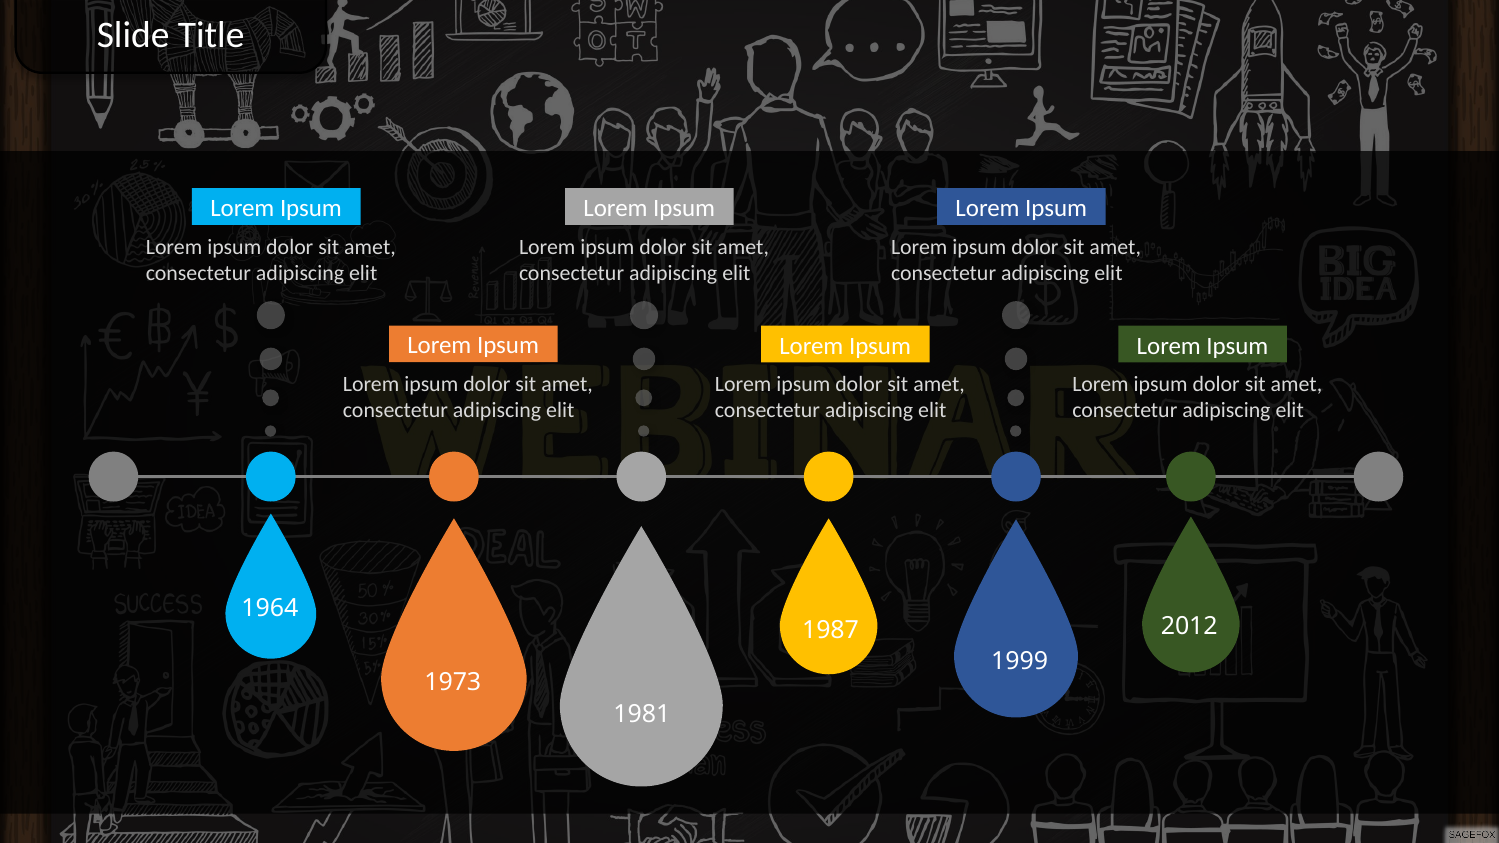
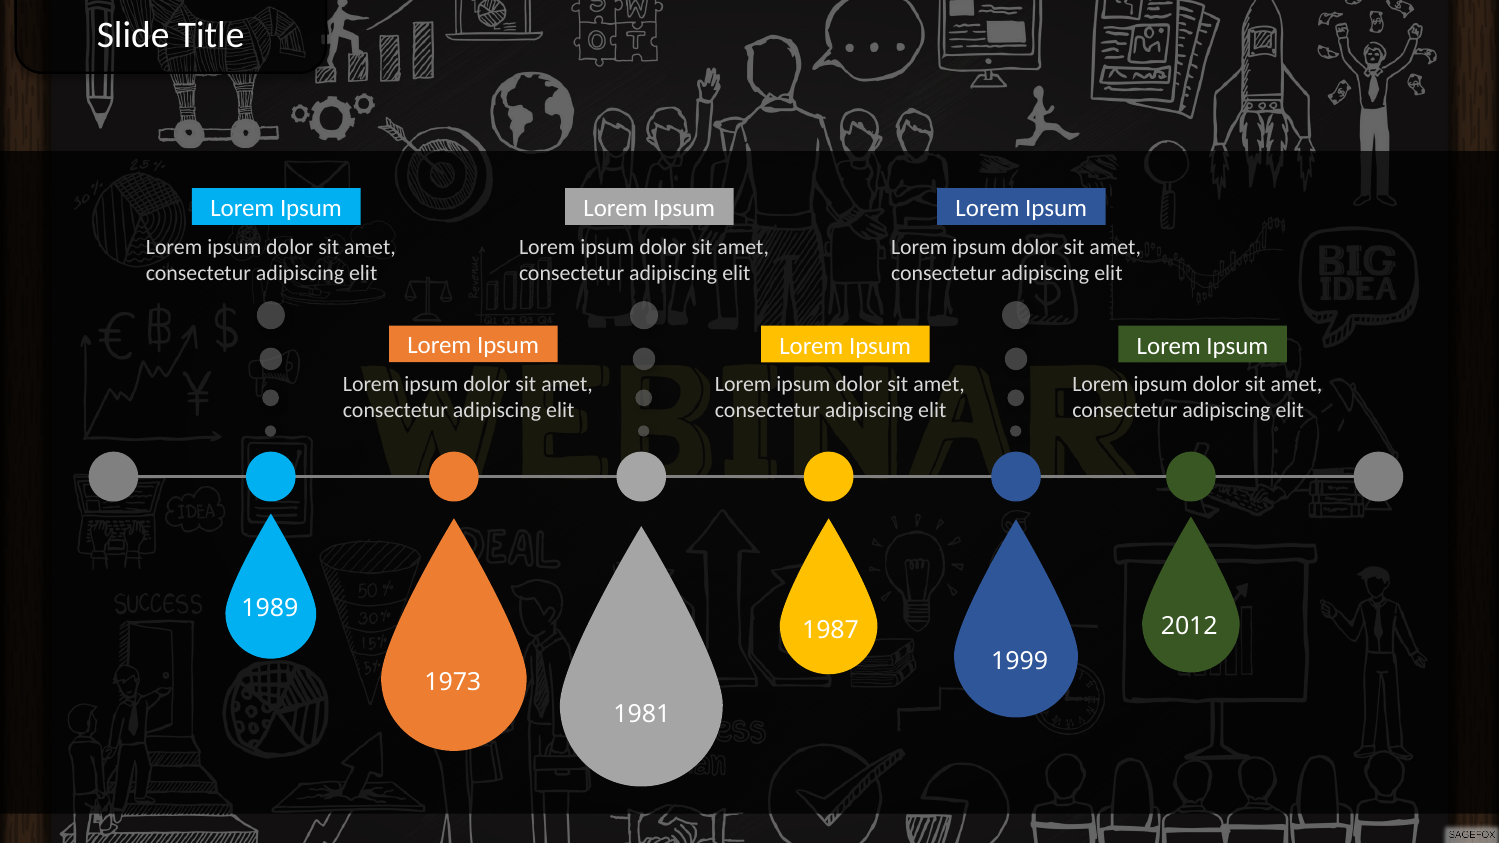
1964: 1964 -> 1989 (270, 608)
